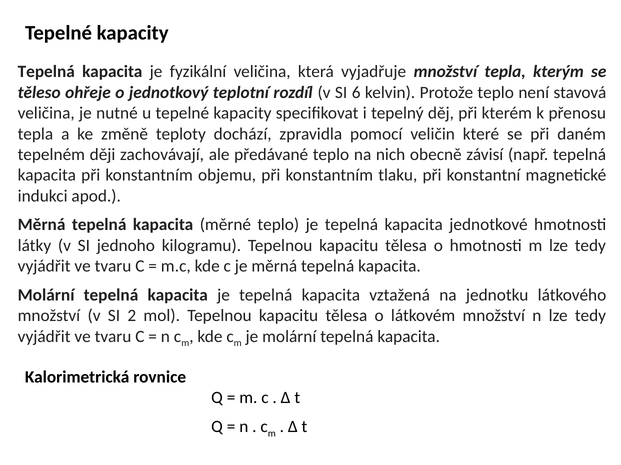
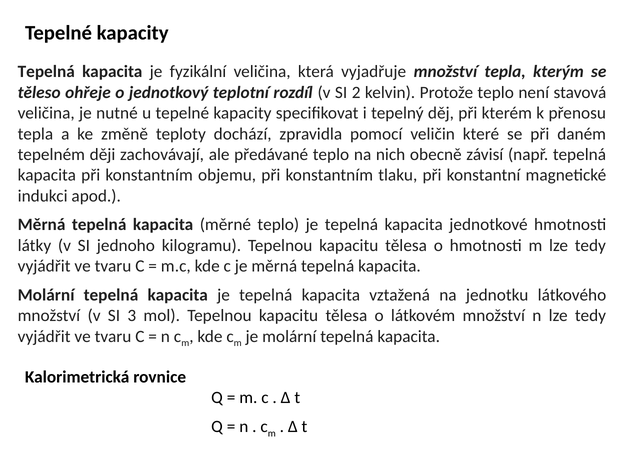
6: 6 -> 2 (356, 93)
2: 2 -> 3 (132, 316)
